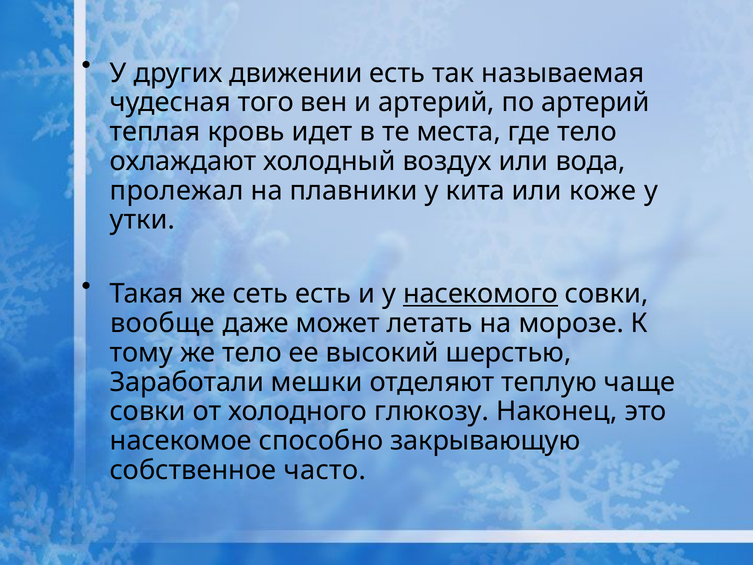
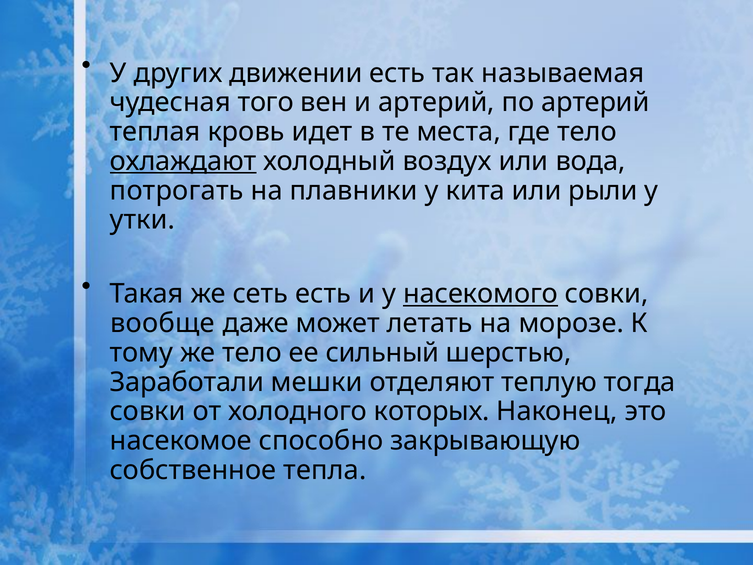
охлаждают underline: none -> present (183, 161)
пролежал: пролежал -> потрогать (177, 190)
коже: коже -> рыли (603, 190)
высокий: высокий -> сильный (382, 353)
чаще: чаще -> тогда (640, 382)
глюкозу: глюкозу -> которых (432, 411)
часто: часто -> тепла (325, 470)
